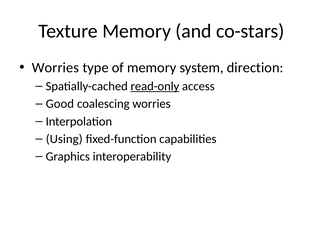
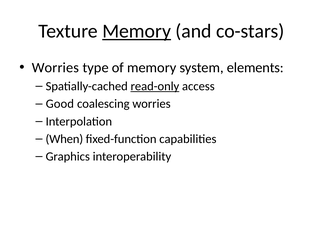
Memory underline: none -> present (137, 31)
direction: direction -> elements (255, 68)
Using: Using -> When (64, 139)
